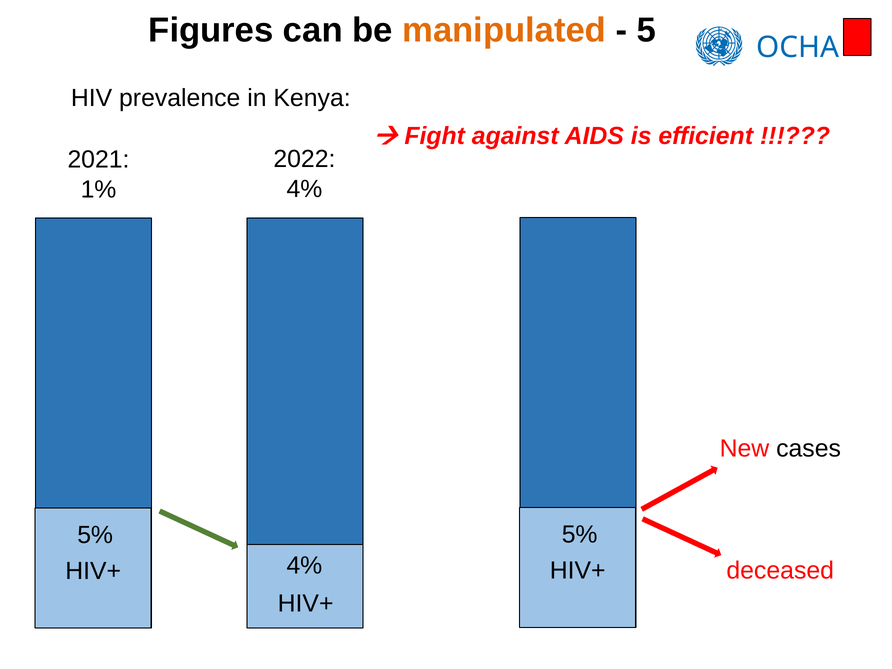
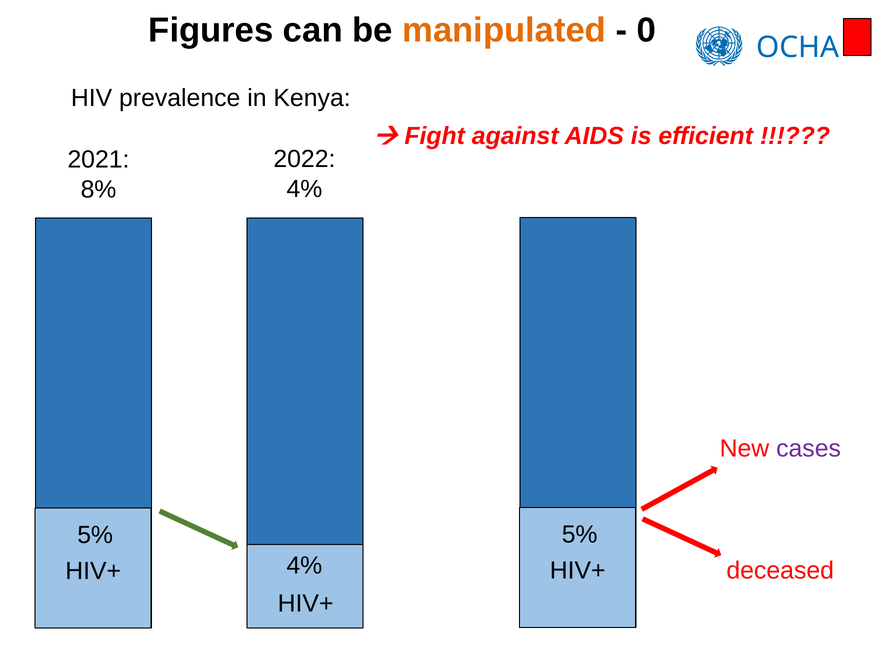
5: 5 -> 0 (646, 30)
1%: 1% -> 8% (99, 189)
cases colour: black -> purple (809, 448)
